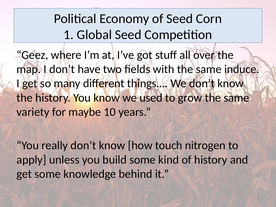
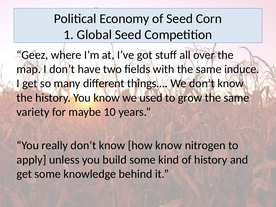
how touch: touch -> know (169, 145)
